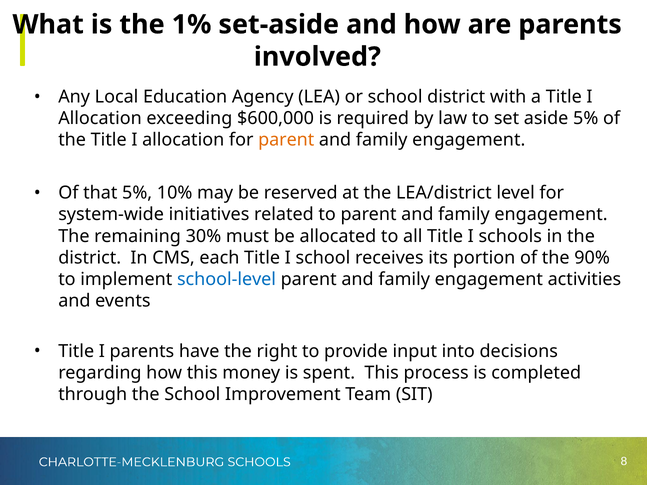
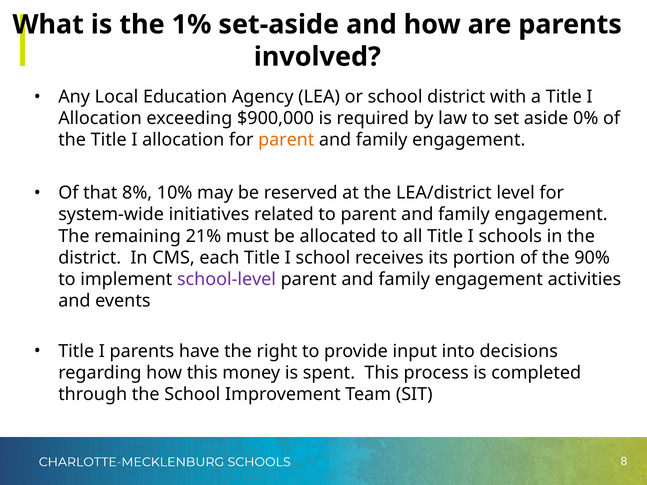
$600,000: $600,000 -> $900,000 (275, 118)
aside 5%: 5% -> 0% (586, 118)
that 5%: 5% -> 8% (137, 193)
30%: 30% -> 21% (203, 236)
school-level colour: blue -> purple (227, 279)
